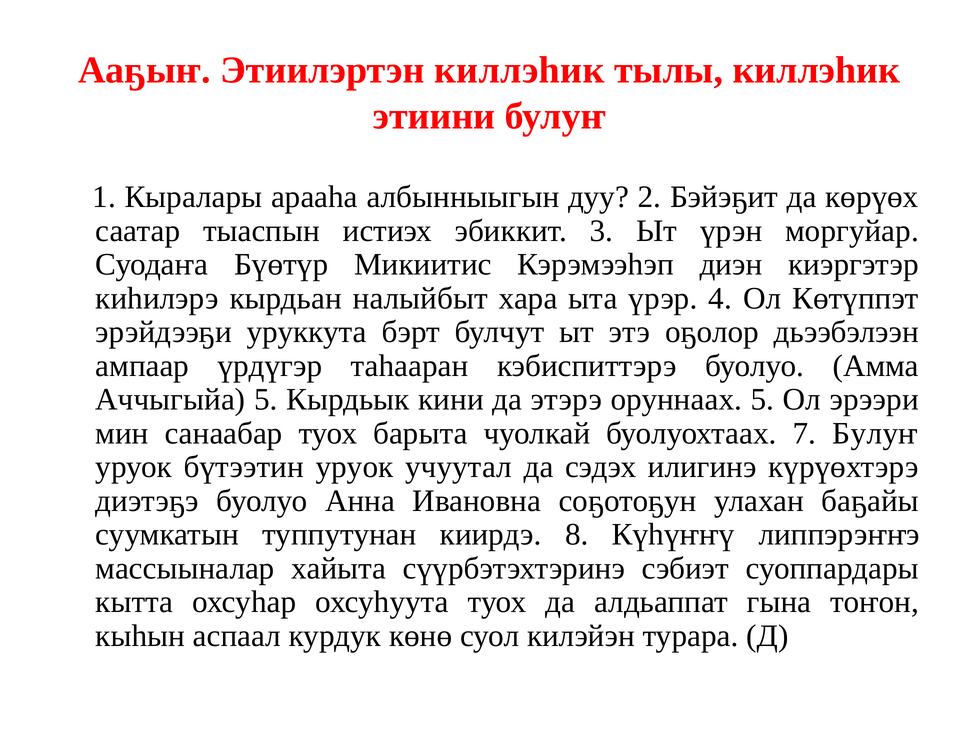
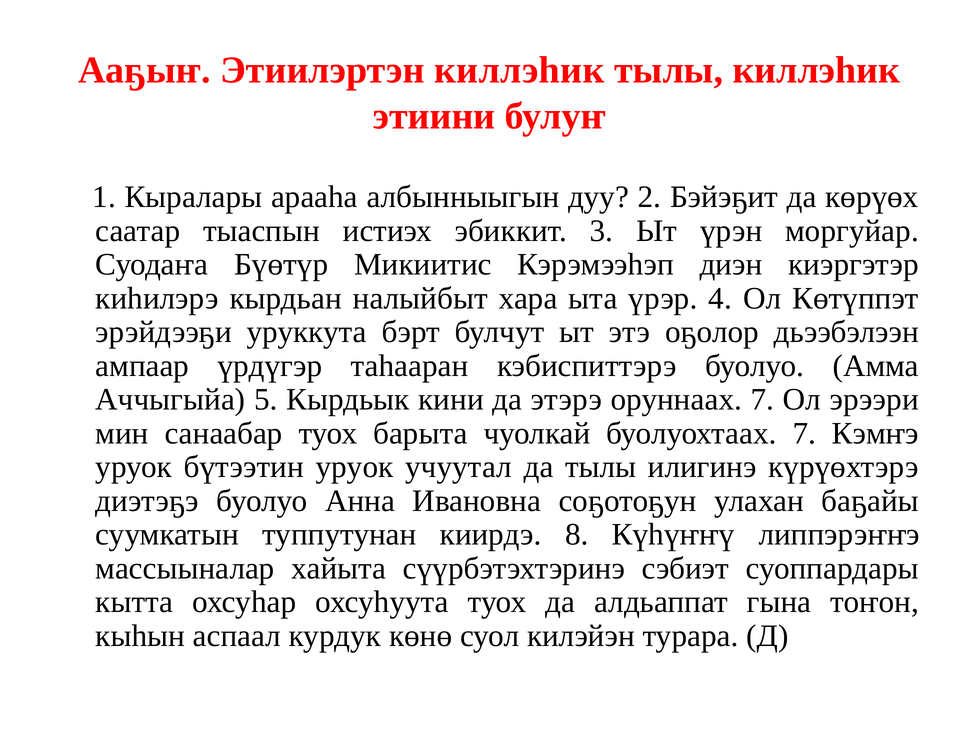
оруннаах 5: 5 -> 7 (762, 400)
7 Булуҥ: Булуҥ -> Кэмҥэ (875, 434)
да сэдэх: сэдэх -> тылы (601, 467)
